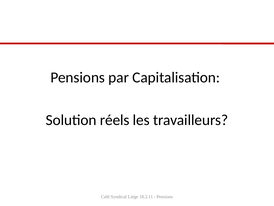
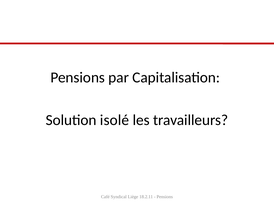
réels: réels -> isolé (115, 120)
